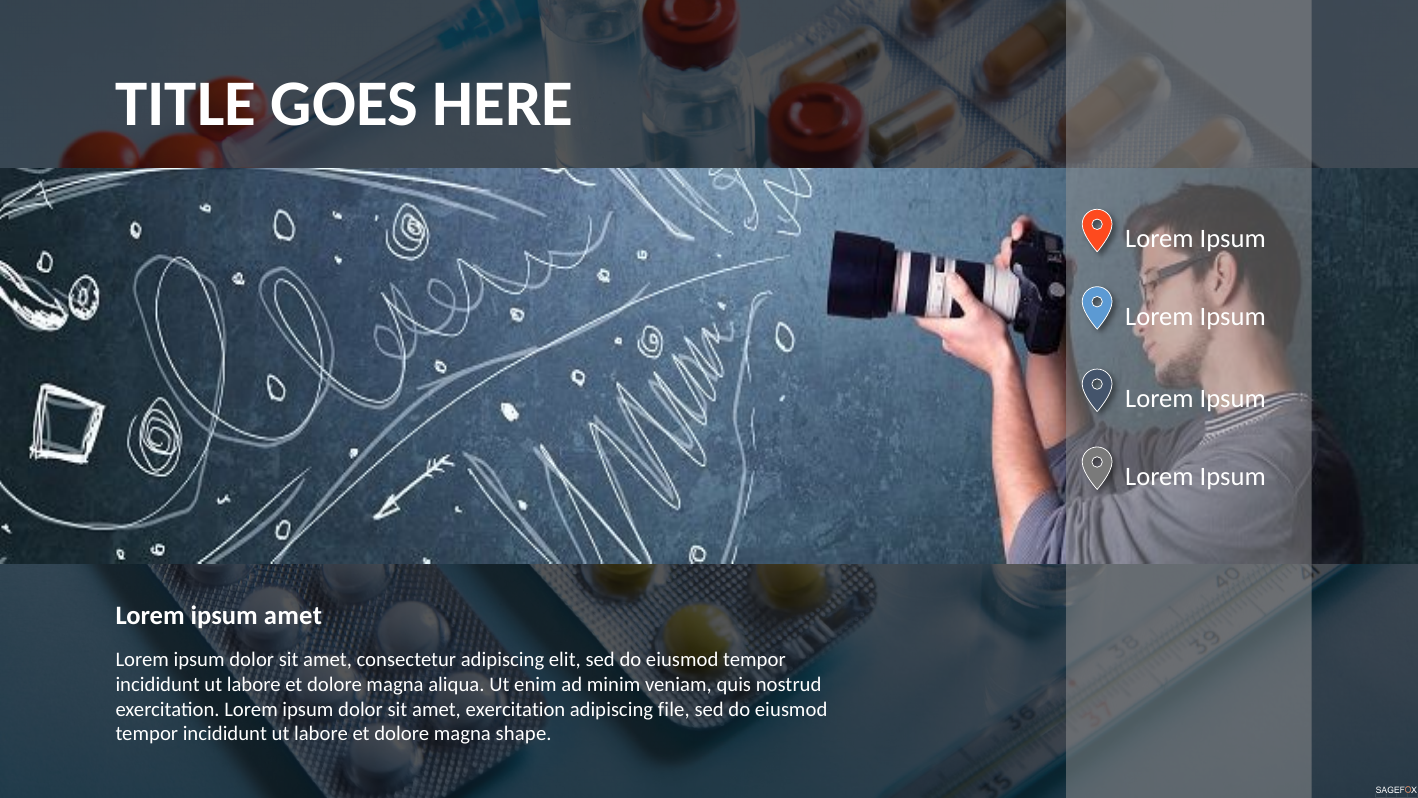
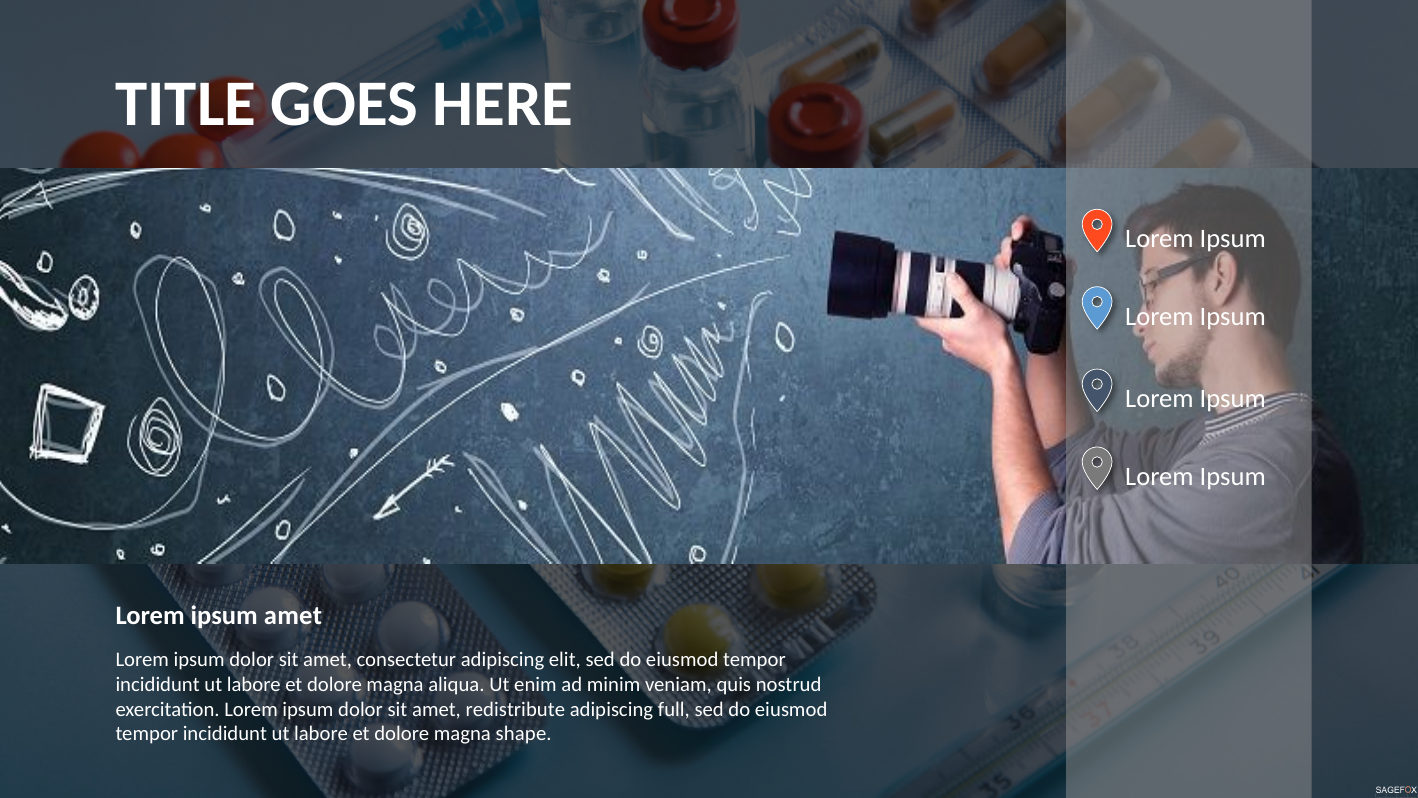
amet exercitation: exercitation -> redistribute (515, 709)
file: file -> full (674, 709)
